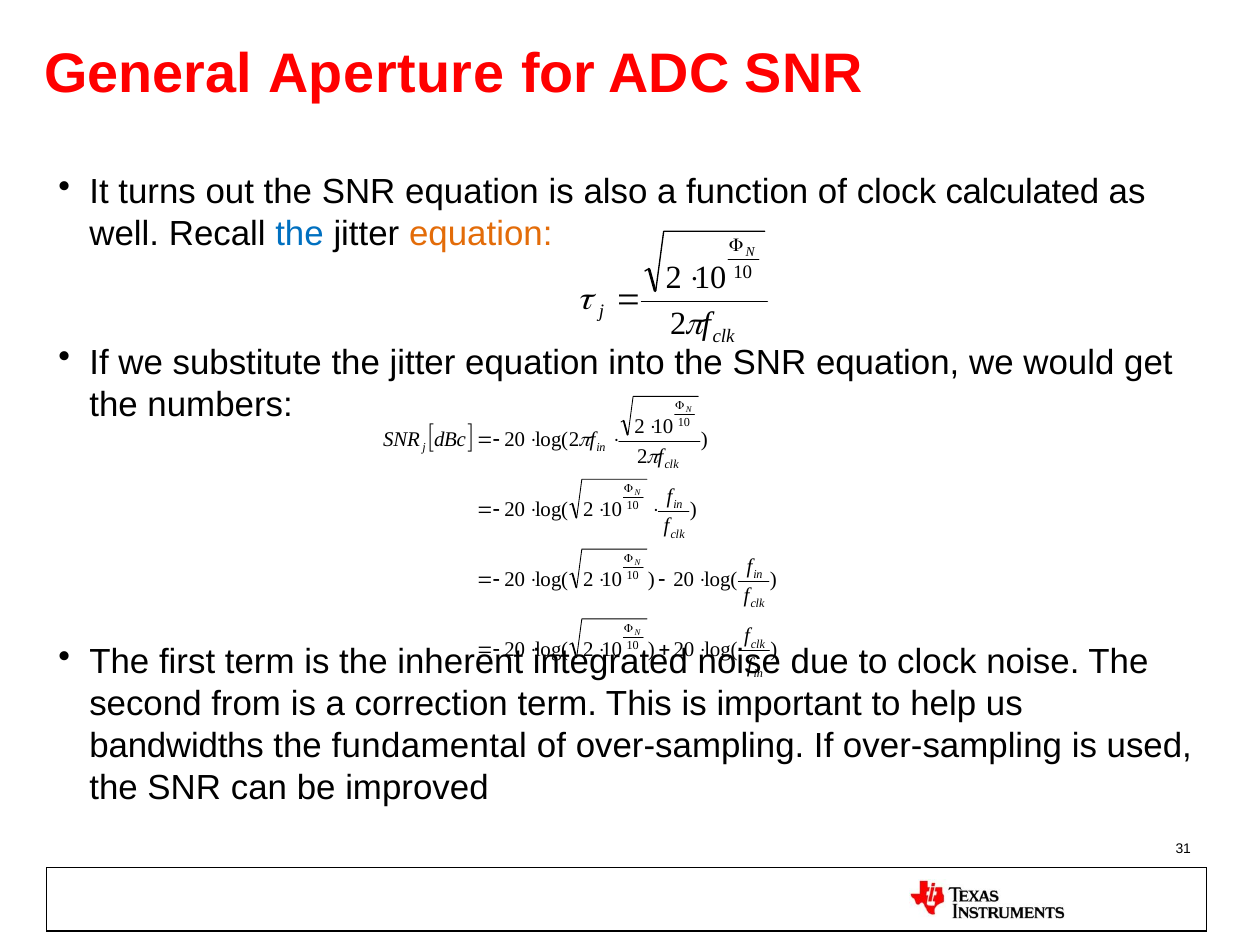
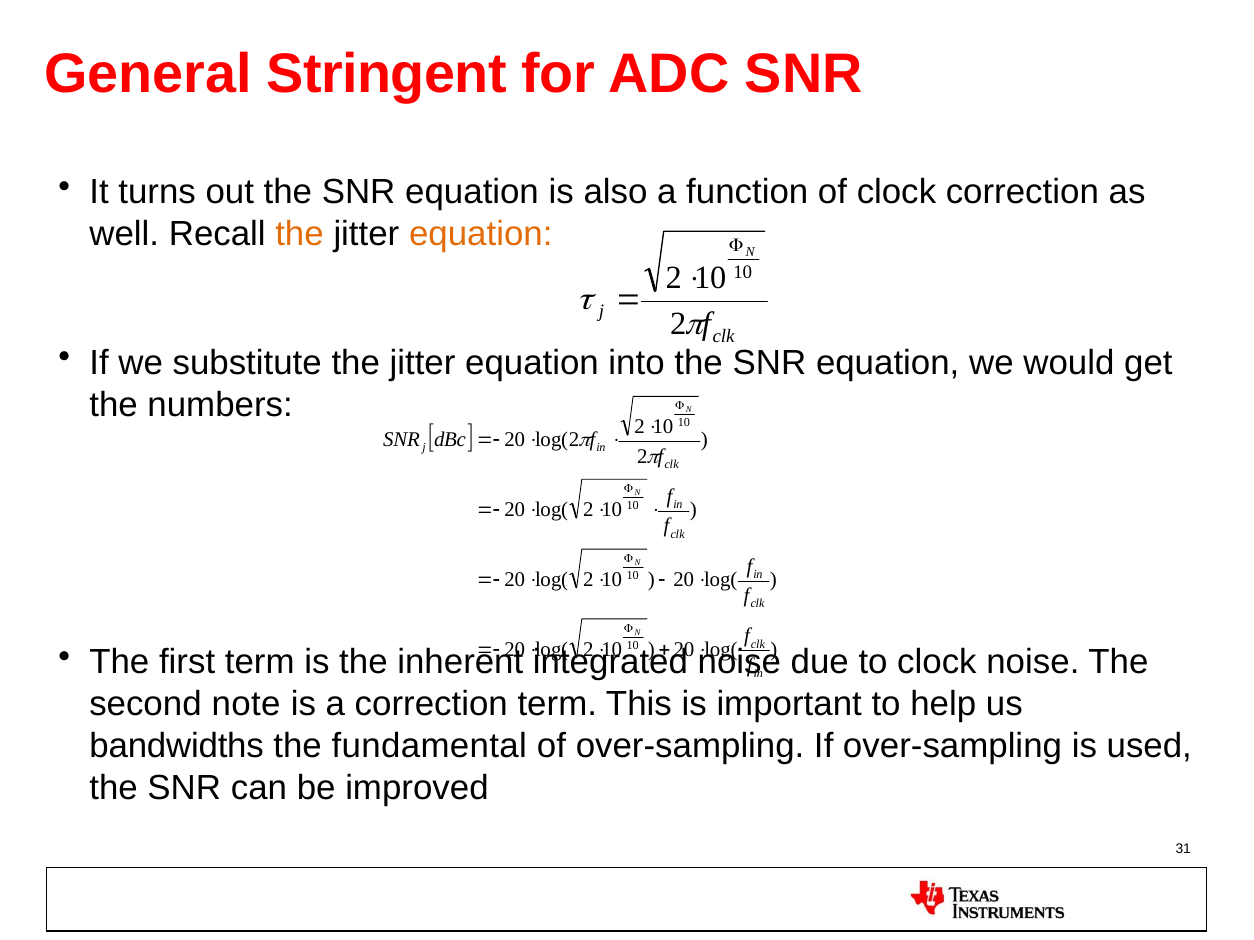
Aperture: Aperture -> Stringent (387, 74)
clock calculated: calculated -> correction (1022, 192)
the colour: blue -> orange (300, 234)
from: from -> note (246, 705)
